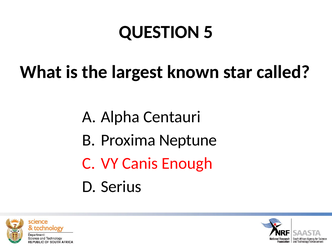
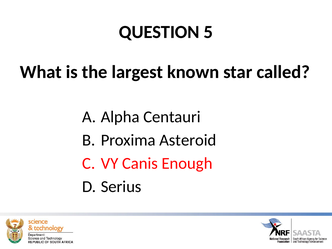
Neptune: Neptune -> Asteroid (188, 140)
